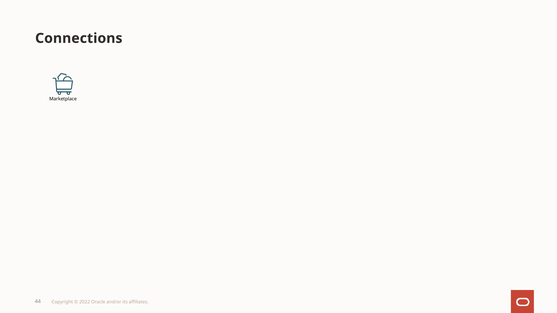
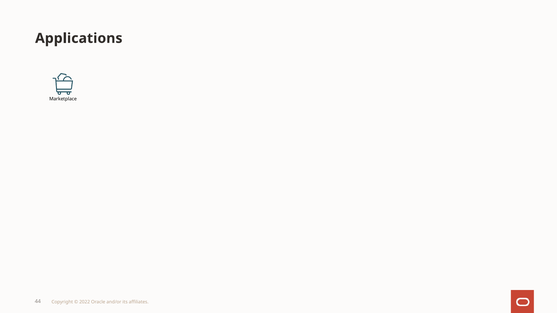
Connections: Connections -> Applications (79, 38)
